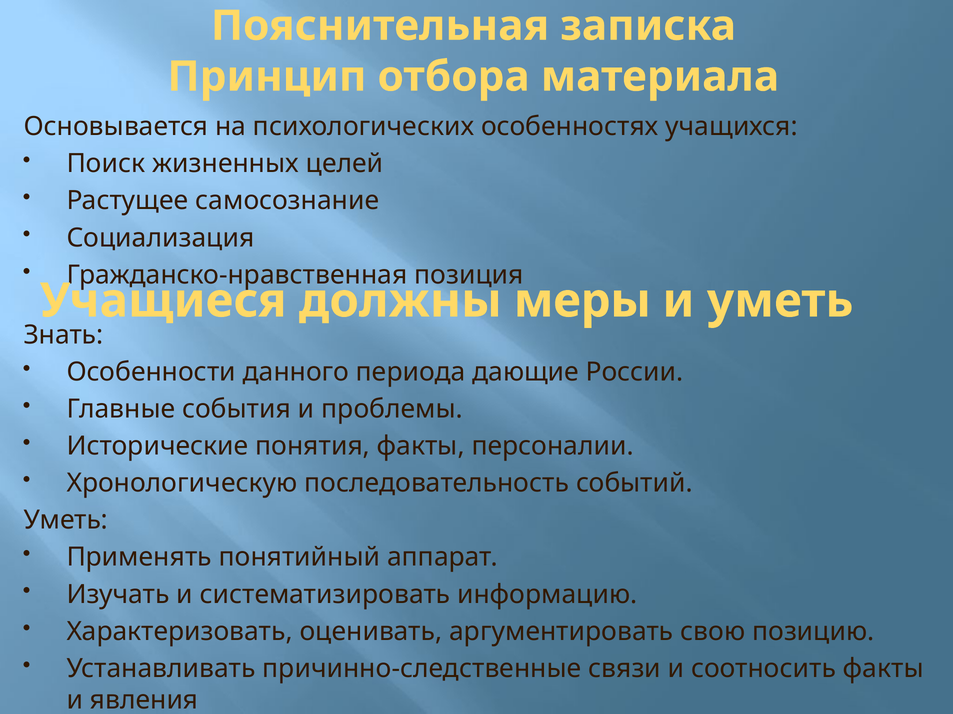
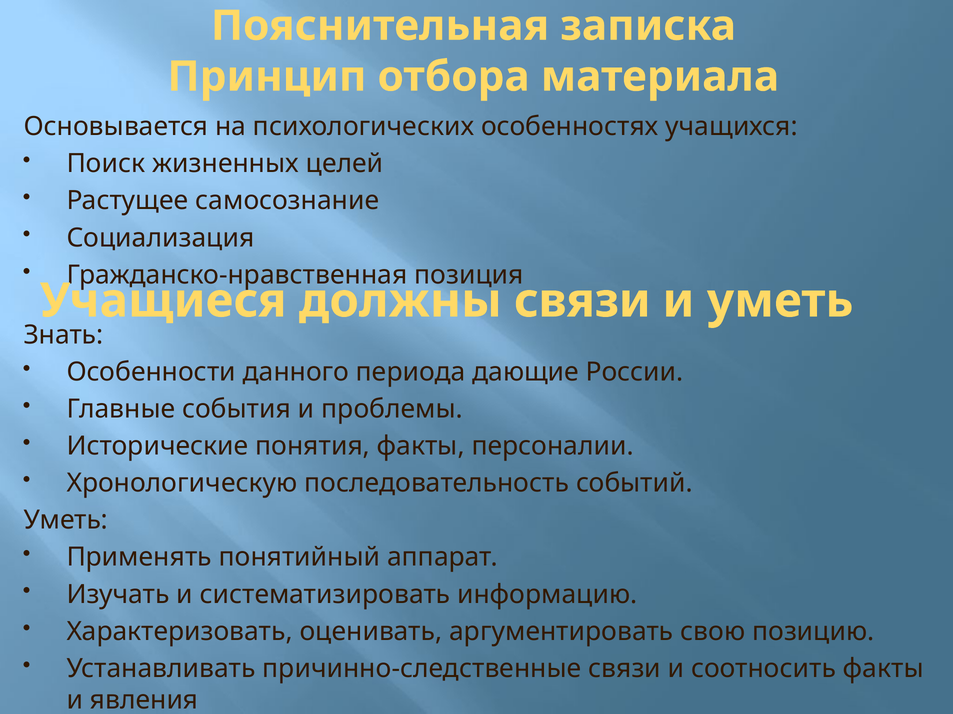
должны меры: меры -> связи (582, 301)
